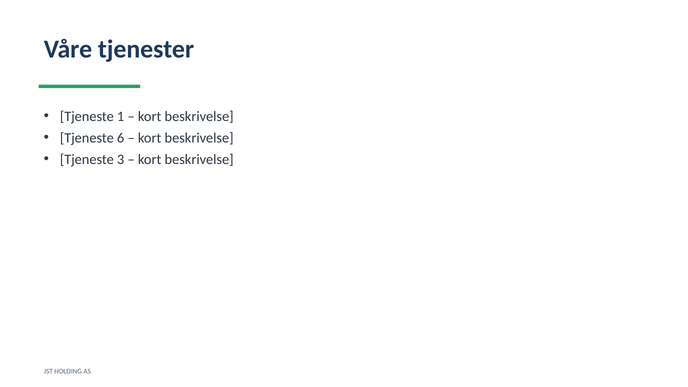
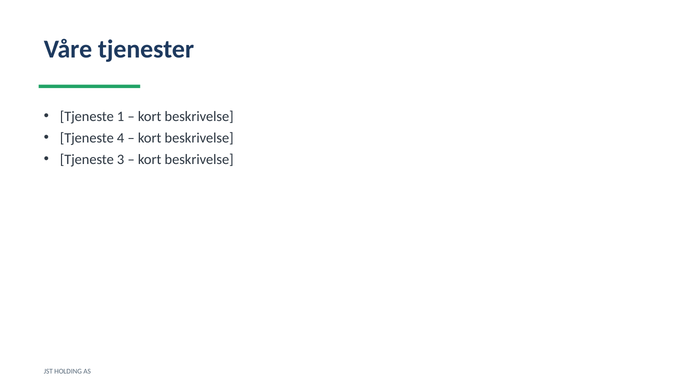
6: 6 -> 4 (121, 138)
